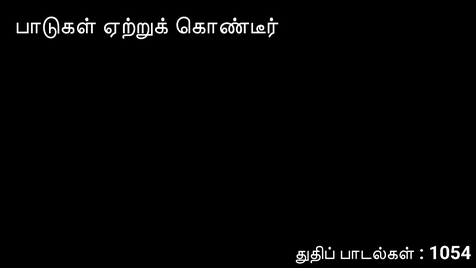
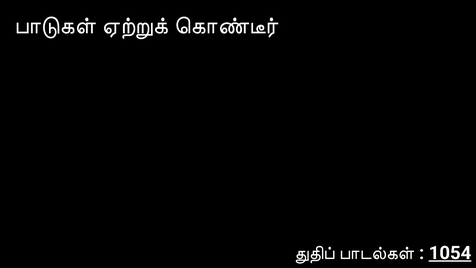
1054 underline: none -> present (450, 253)
